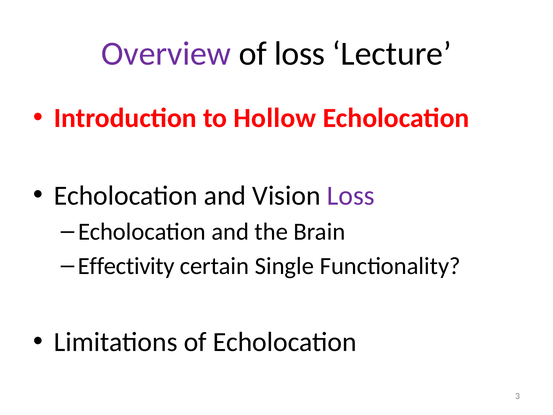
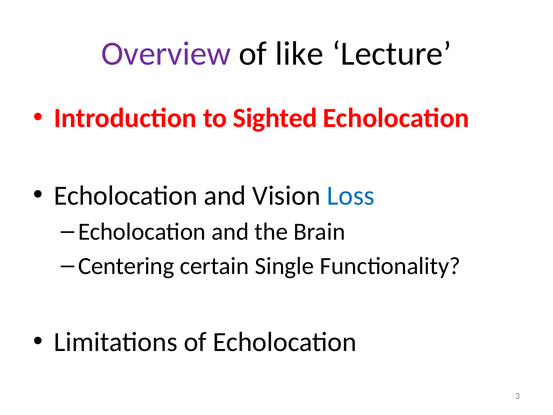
of loss: loss -> like (299, 54)
Hollow: Hollow -> Sighted (275, 118)
Loss colour: purple -> blue (351, 195)
Effectivity: Effectivity -> Centering (126, 266)
